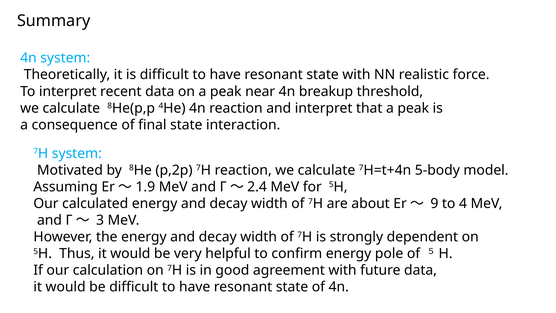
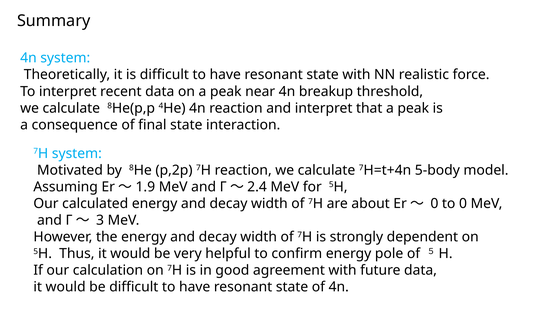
9: 9 -> 0 (434, 203)
to 4: 4 -> 0 (463, 203)
